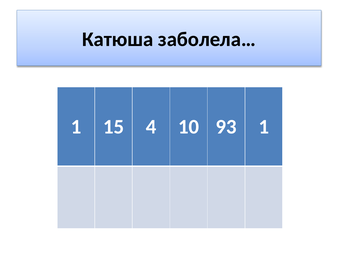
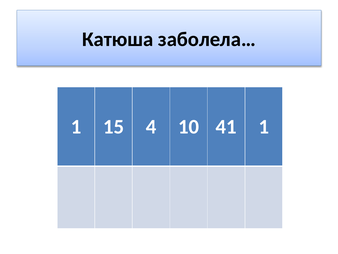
93: 93 -> 41 (226, 127)
